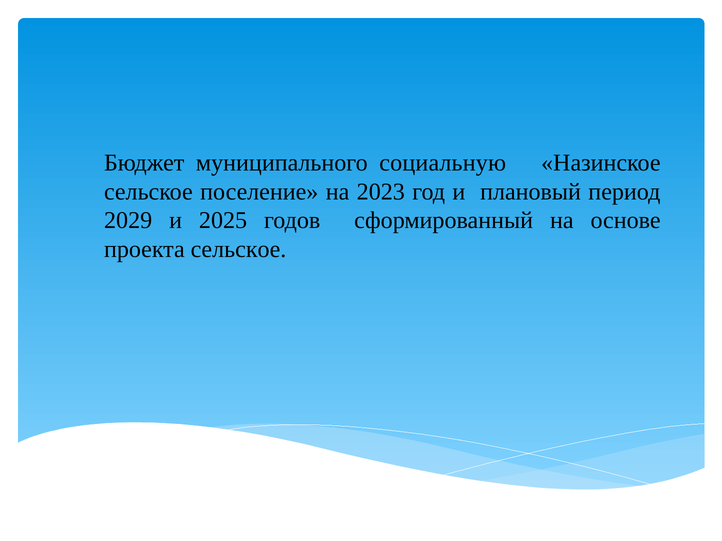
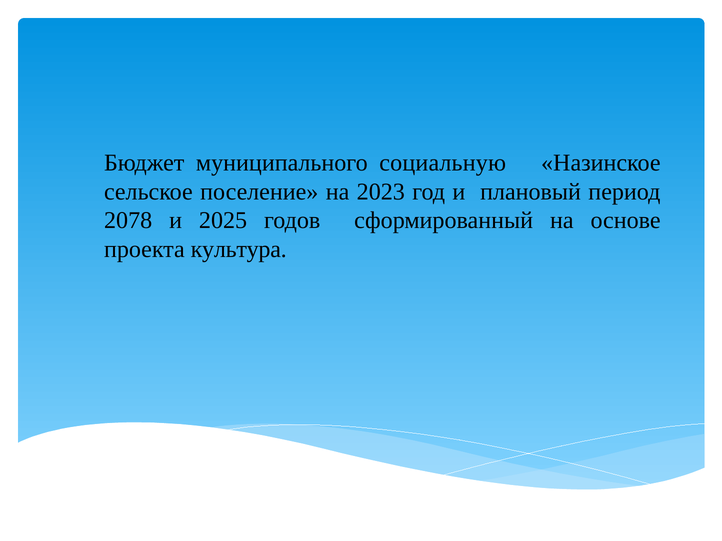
2029: 2029 -> 2078 (128, 221)
проекта сельское: сельское -> культура (239, 250)
